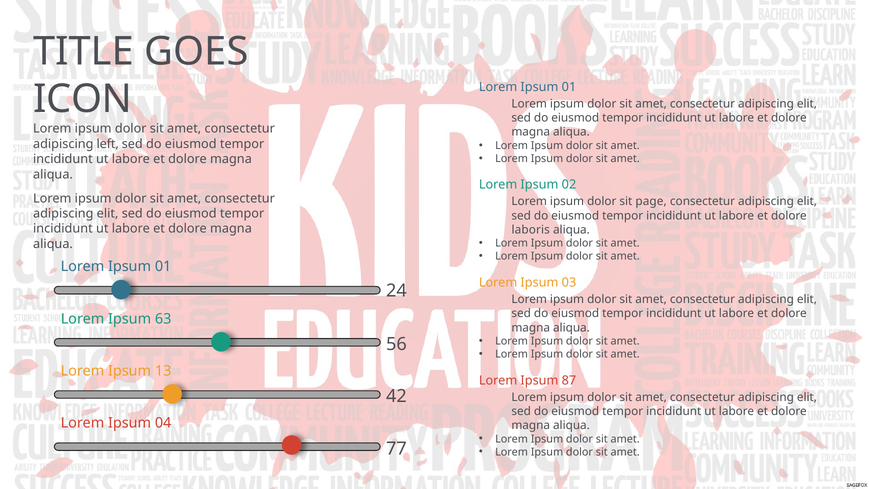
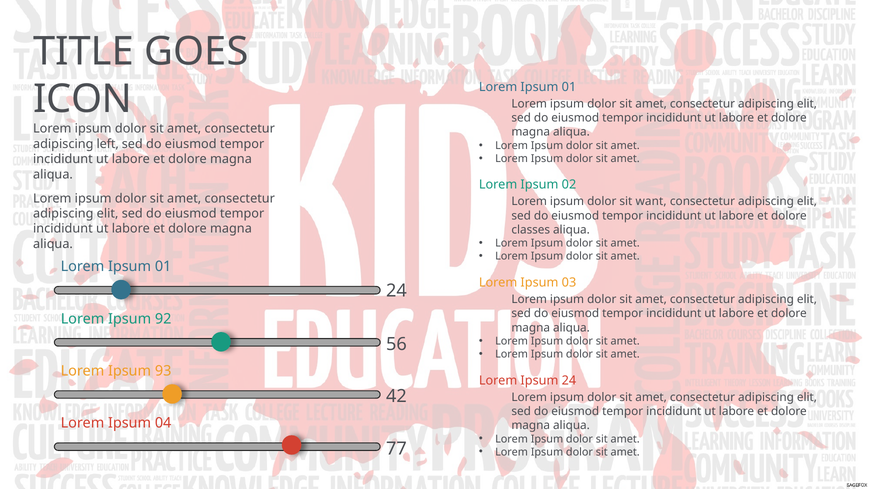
page: page -> want (651, 201)
laboris: laboris -> classes (531, 230)
63: 63 -> 92 (163, 319)
13: 13 -> 93 (163, 371)
Ipsum 87: 87 -> 24 (569, 380)
